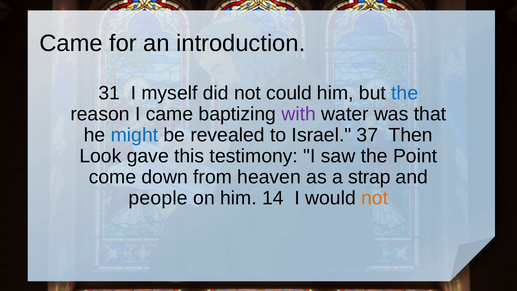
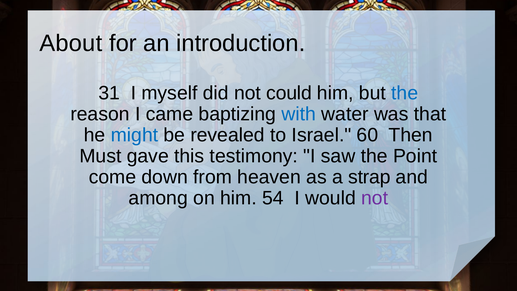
Came: Came -> About (71, 43)
with colour: purple -> blue (299, 114)
37: 37 -> 60 (367, 135)
Look: Look -> Must (100, 156)
people: people -> among (158, 198)
14: 14 -> 54 (273, 198)
not colour: orange -> purple (375, 198)
